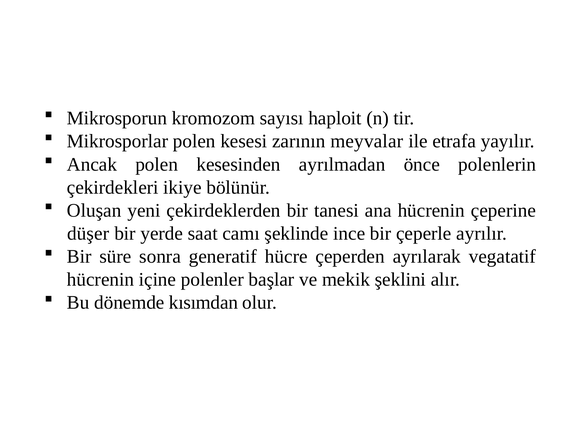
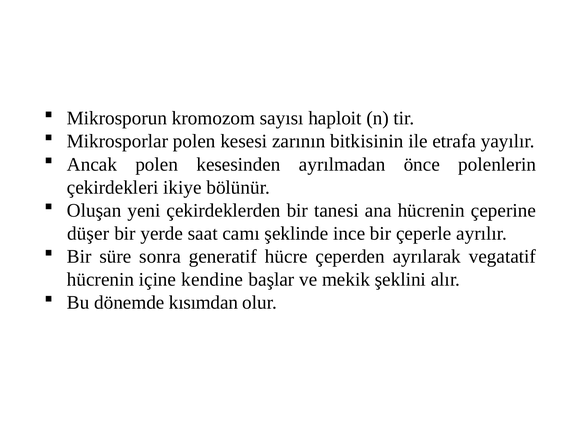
meyvalar: meyvalar -> bitkisinin (367, 141)
polenler: polenler -> kendine (212, 280)
